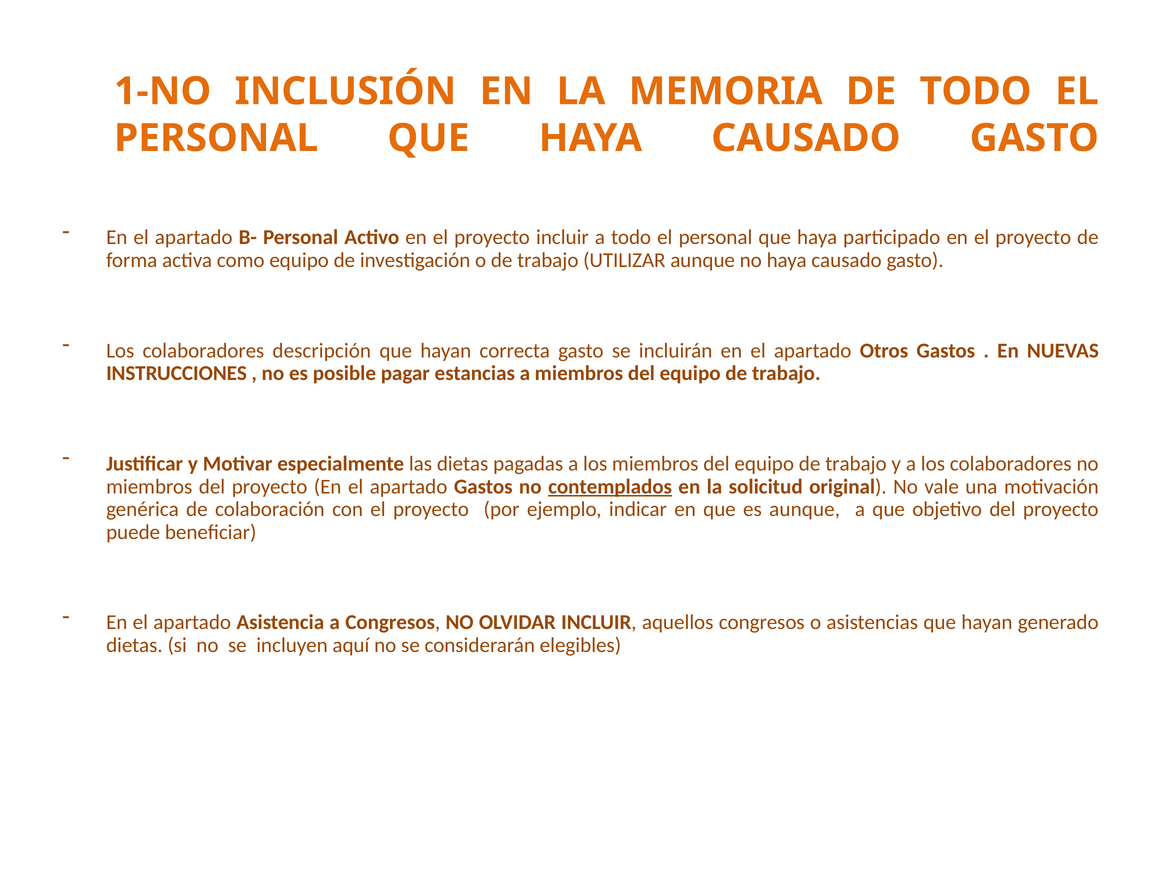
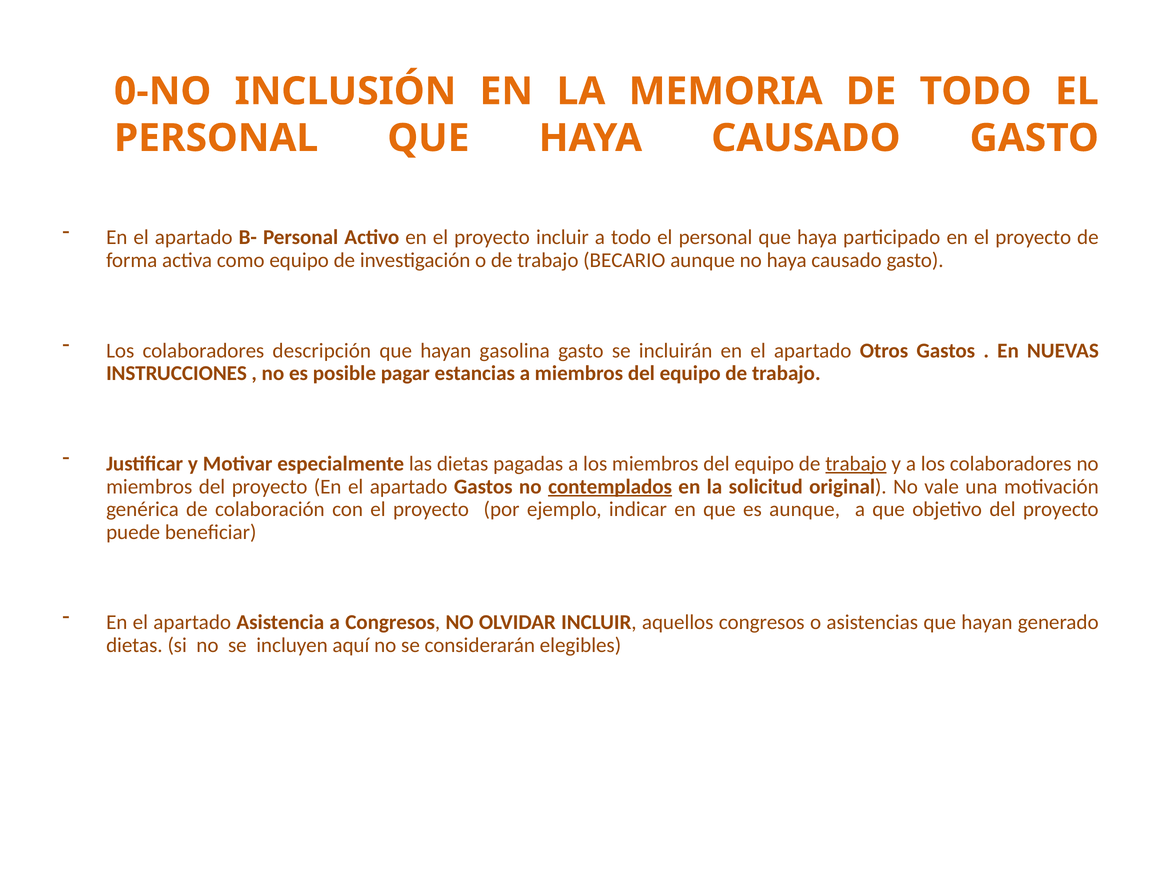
1-NO: 1-NO -> 0-NO (163, 91)
UTILIZAR: UTILIZAR -> BECARIO (624, 260)
correcta: correcta -> gasolina (515, 350)
trabajo underline: none -> present (856, 464)
